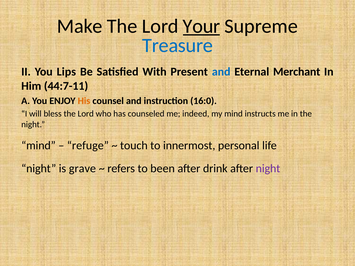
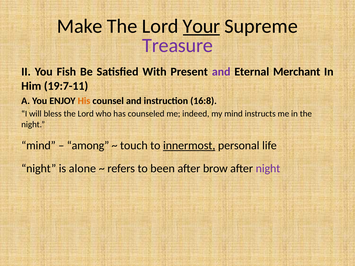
Treasure colour: blue -> purple (178, 46)
Lips: Lips -> Fish (66, 72)
and colour: blue -> purple (221, 72)
44:7-11: 44:7-11 -> 19:7-11 (66, 86)
16:0: 16:0 -> 16:8 (204, 101)
refuge: refuge -> among (88, 146)
innermost underline: none -> present (189, 146)
grave: grave -> alone (82, 169)
drink: drink -> brow (215, 169)
